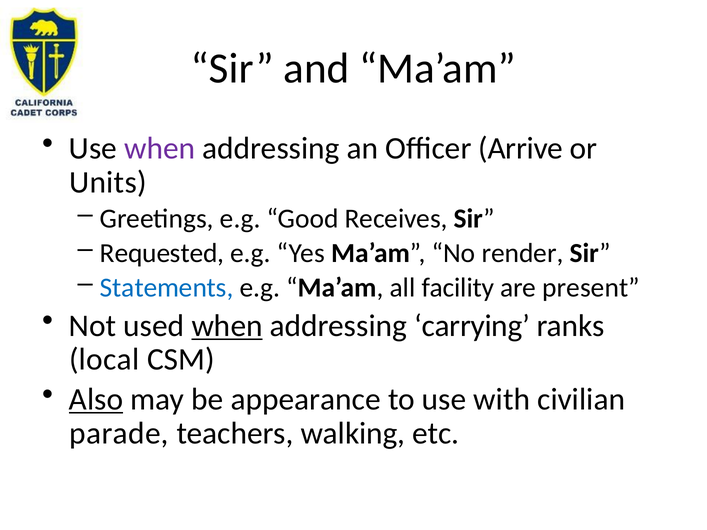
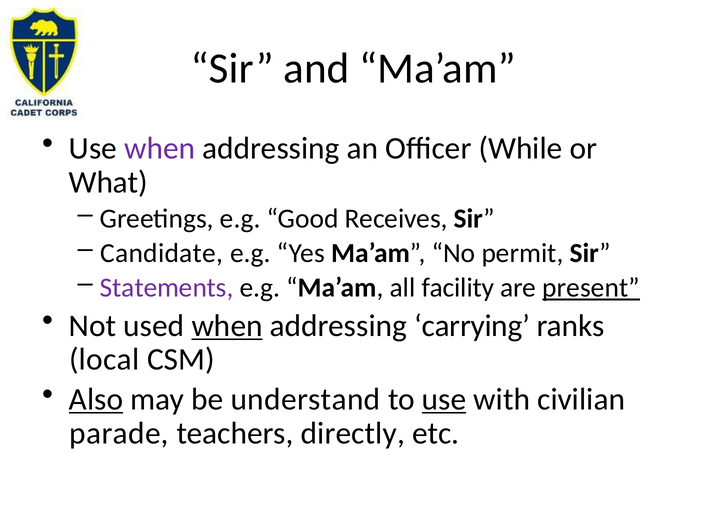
Arrive: Arrive -> While (521, 148)
Units: Units -> What (108, 182)
Requested: Requested -> Candidate (162, 253)
render: render -> permit (522, 253)
Statements colour: blue -> purple (167, 288)
present underline: none -> present (591, 288)
appearance: appearance -> understand (305, 399)
use underline: none -> present (444, 399)
walking: walking -> directly (353, 433)
